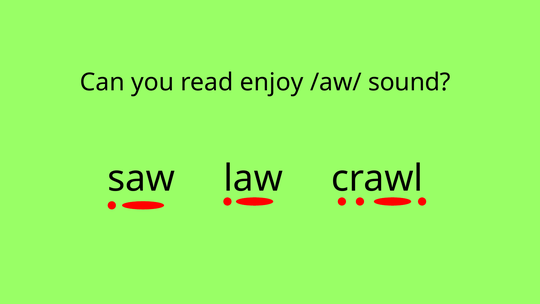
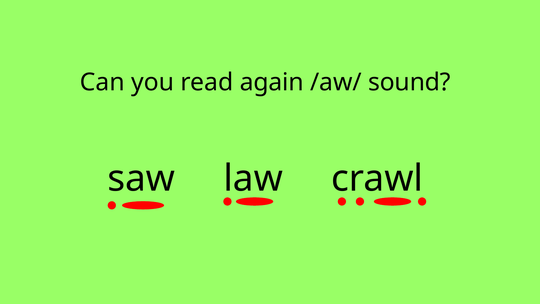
enjoy: enjoy -> again (272, 82)
